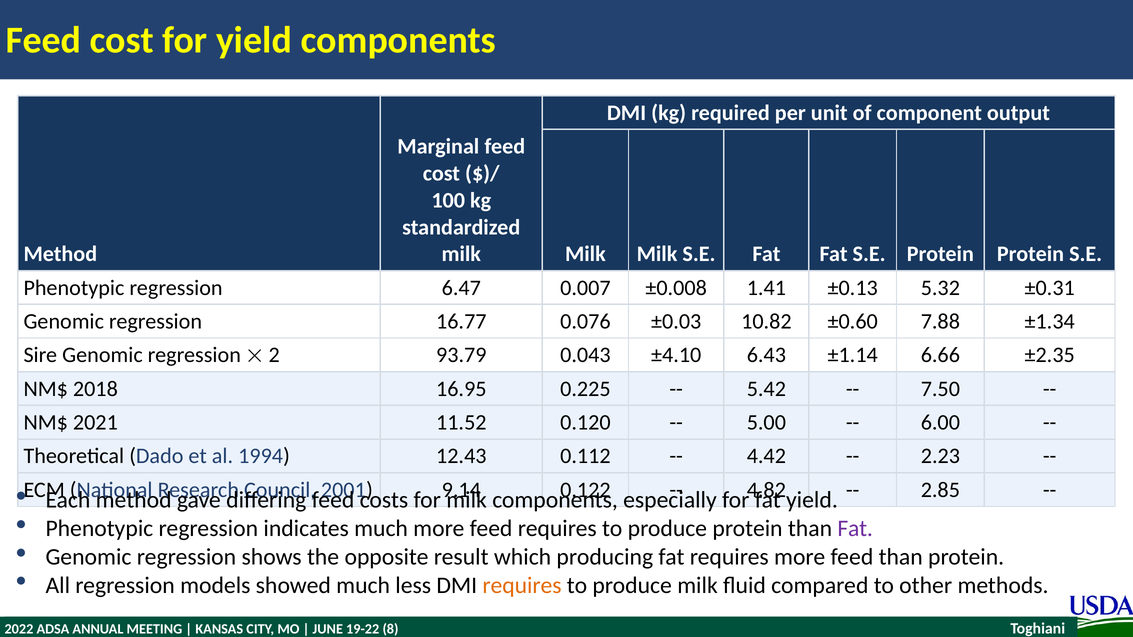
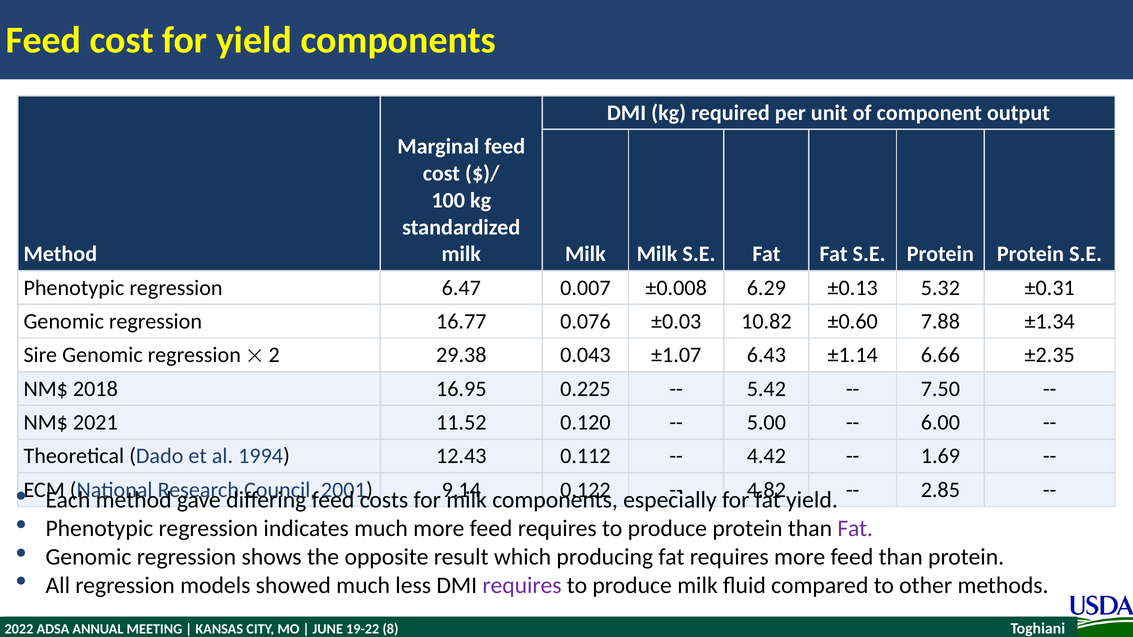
1.41: 1.41 -> 6.29 (766, 288)
93.79: 93.79 -> 29.38 (461, 355)
±4.10: ±4.10 -> ±1.07 (676, 355)
2.23: 2.23 -> 1.69 (940, 456)
requires colour: orange -> purple (522, 586)
